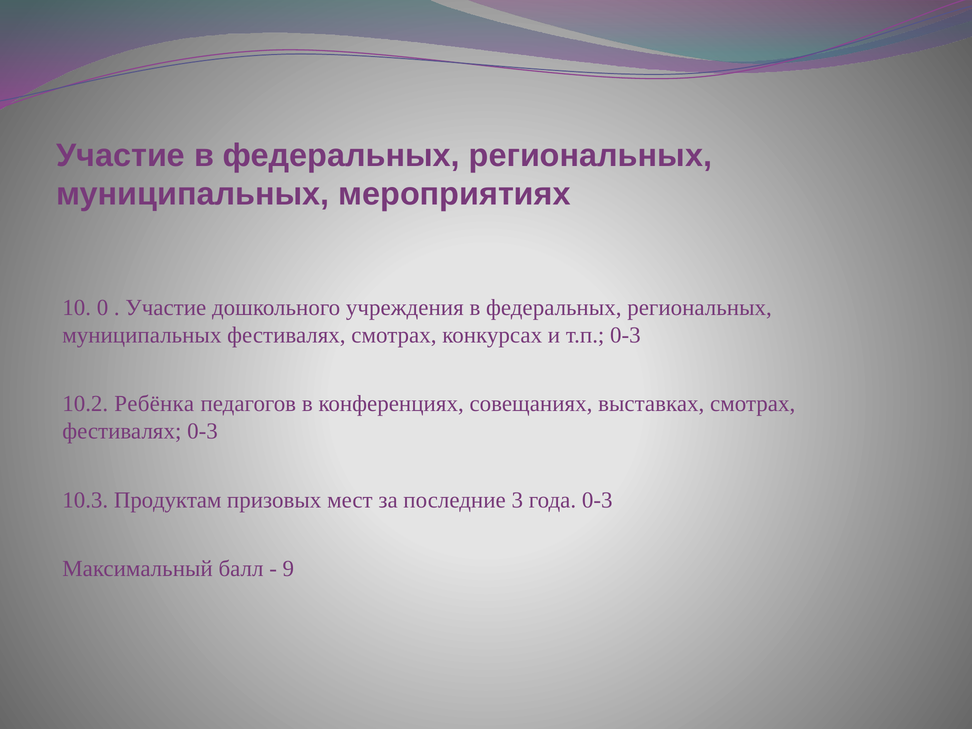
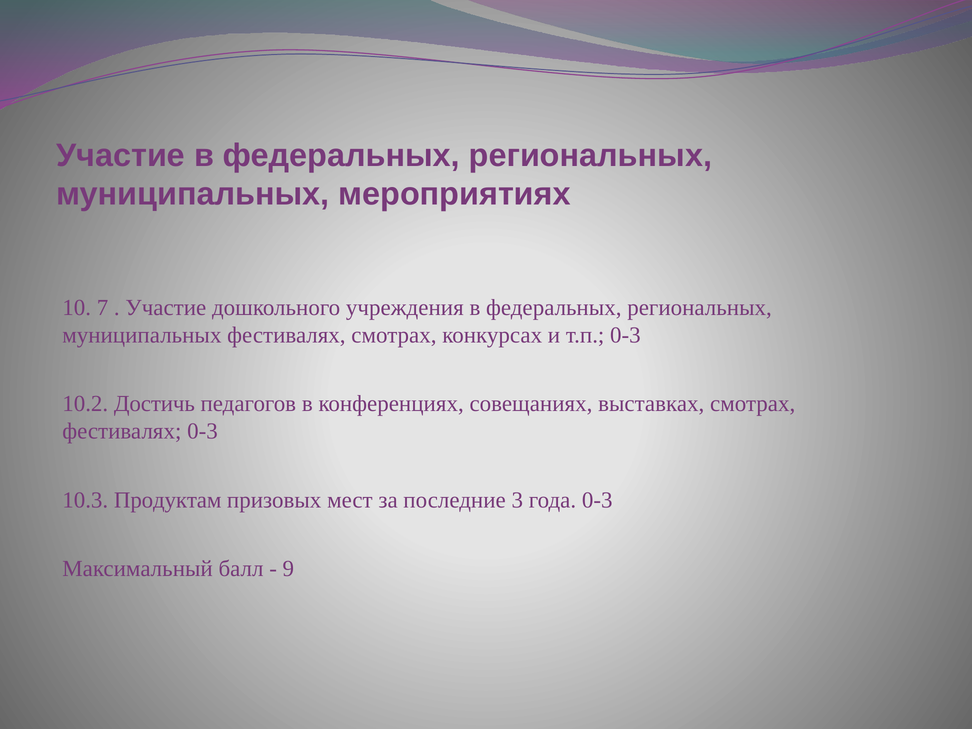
0: 0 -> 7 (103, 308)
Ребёнка: Ребёнка -> Достичь (154, 404)
